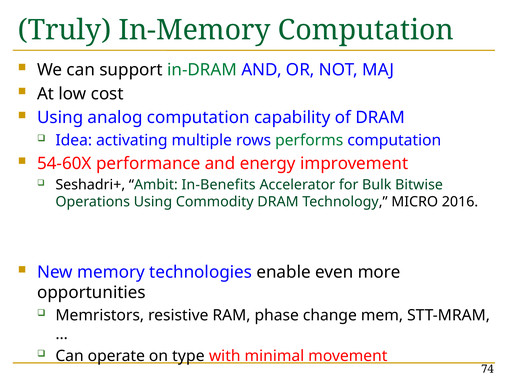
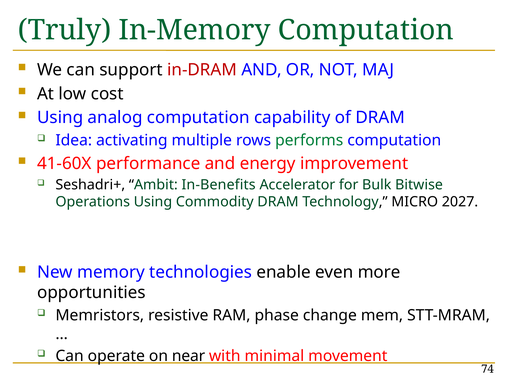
in-DRAM colour: green -> red (202, 70)
54-60X: 54-60X -> 41-60X (64, 163)
2016: 2016 -> 2027 (460, 202)
type: type -> near (189, 356)
